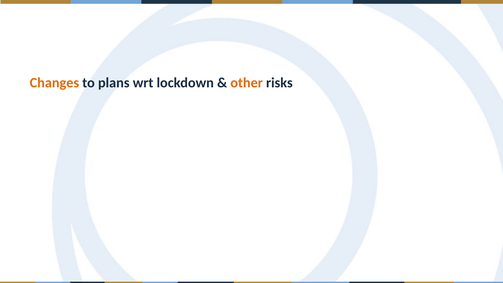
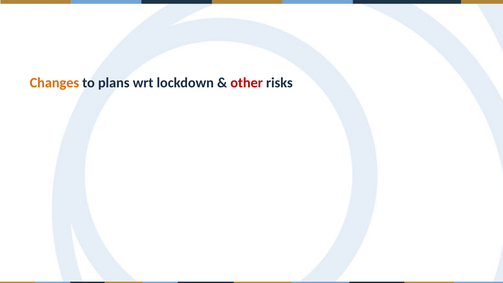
other colour: orange -> red (247, 83)
